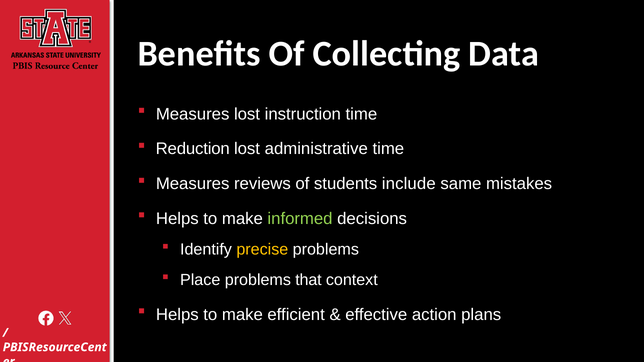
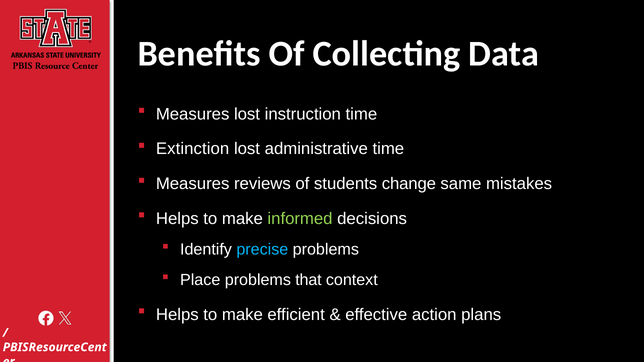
Reduction: Reduction -> Extinction (193, 149)
include: include -> change (409, 184)
precise colour: yellow -> light blue (262, 250)
